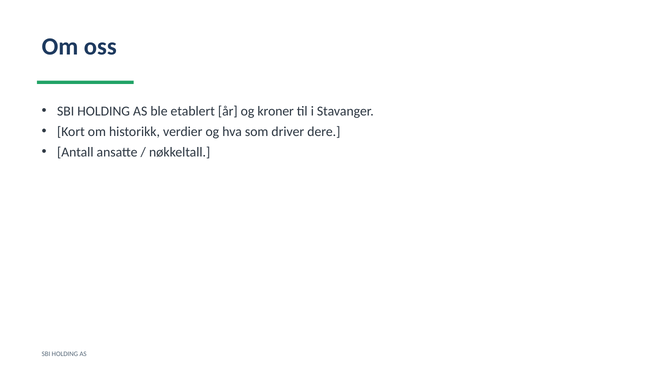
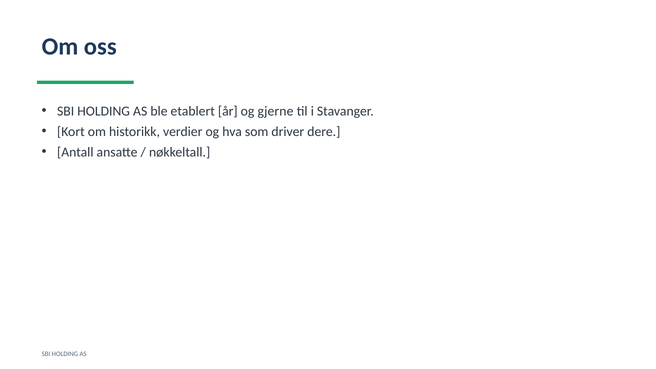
kroner: kroner -> gjerne (276, 111)
